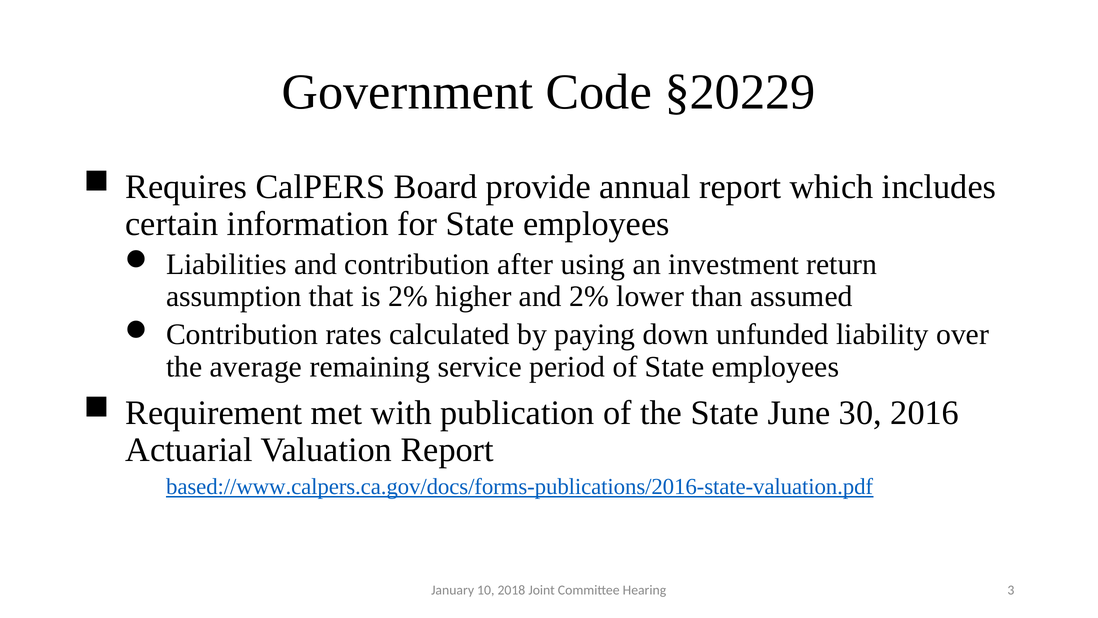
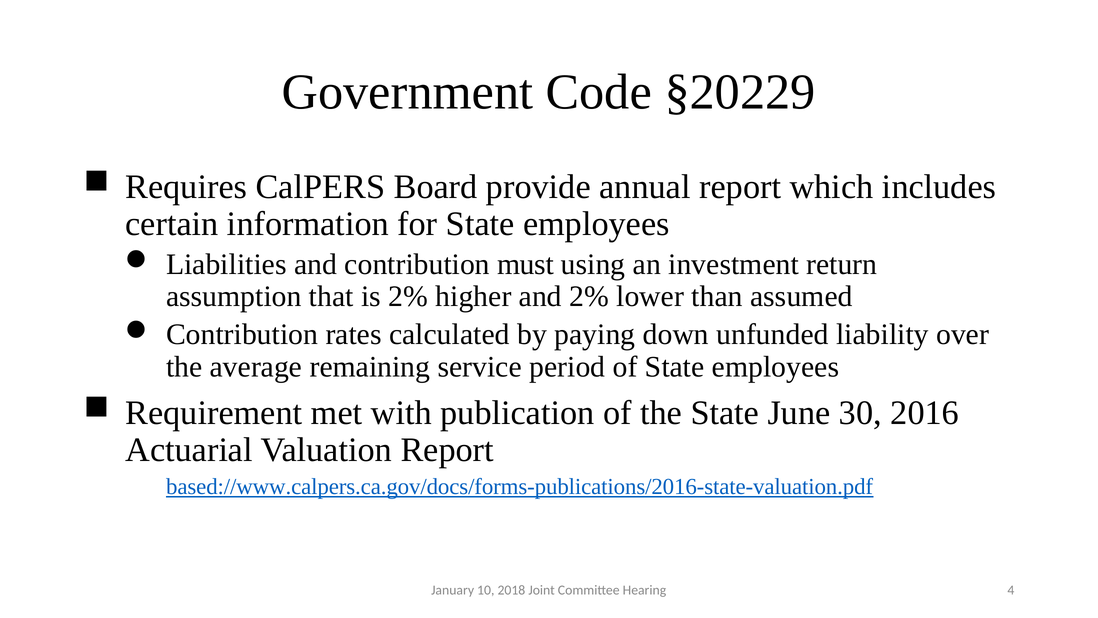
after: after -> must (526, 264)
3: 3 -> 4 (1011, 590)
